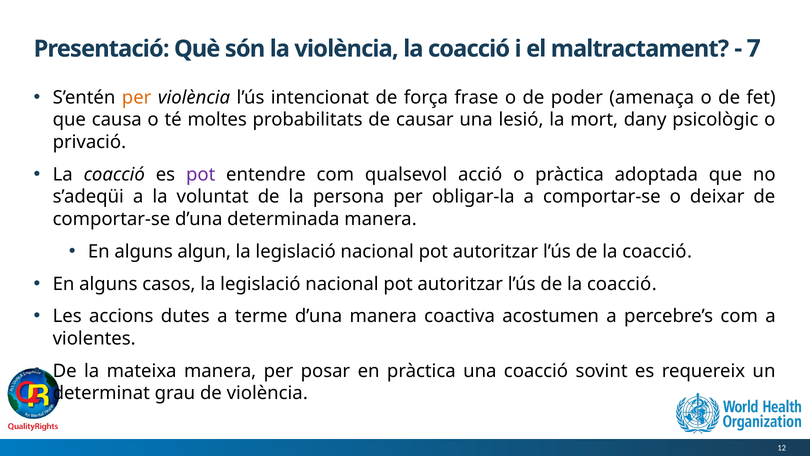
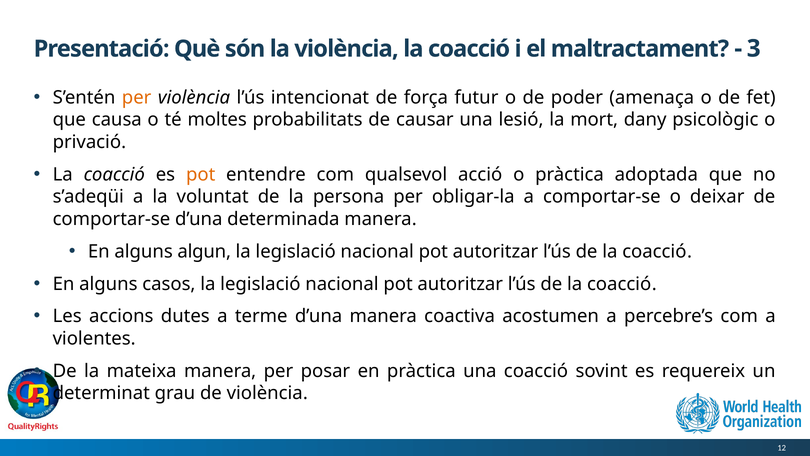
7: 7 -> 3 (754, 49)
frase: frase -> futur (476, 97)
pot colour: purple -> orange (201, 174)
